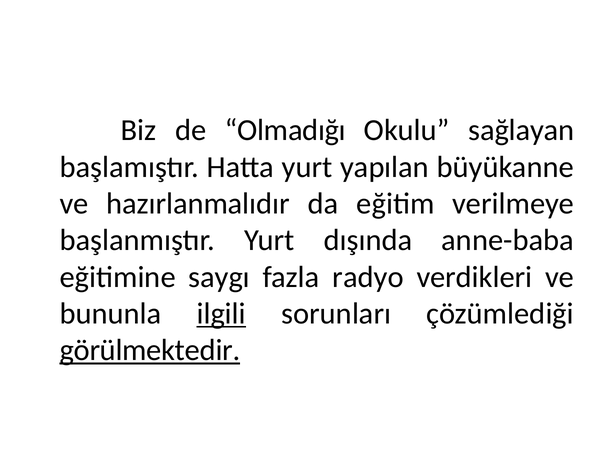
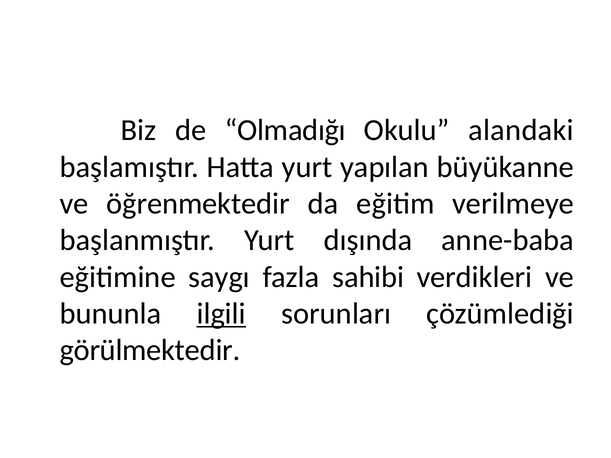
sağlayan: sağlayan -> alandaki (521, 130)
hazırlanmalıdır: hazırlanmalıdır -> öğrenmektedir (198, 204)
radyo: radyo -> sahibi (368, 277)
görülmektedir underline: present -> none (150, 350)
